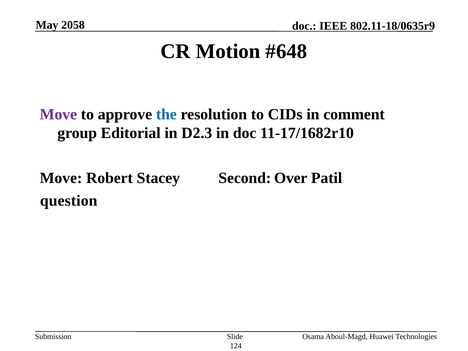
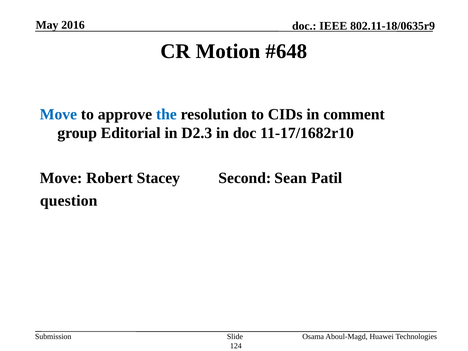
2058: 2058 -> 2016 (73, 25)
Move colour: purple -> blue (58, 114)
Over: Over -> Sean (291, 178)
